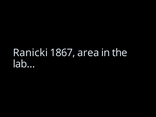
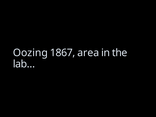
Ranicki: Ranicki -> Oozing (30, 53)
